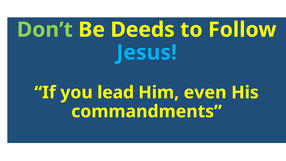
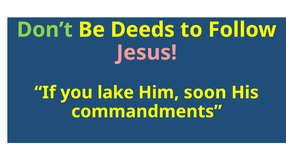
Jesus colour: light blue -> pink (147, 53)
lead: lead -> lake (116, 92)
even: even -> soon (205, 92)
